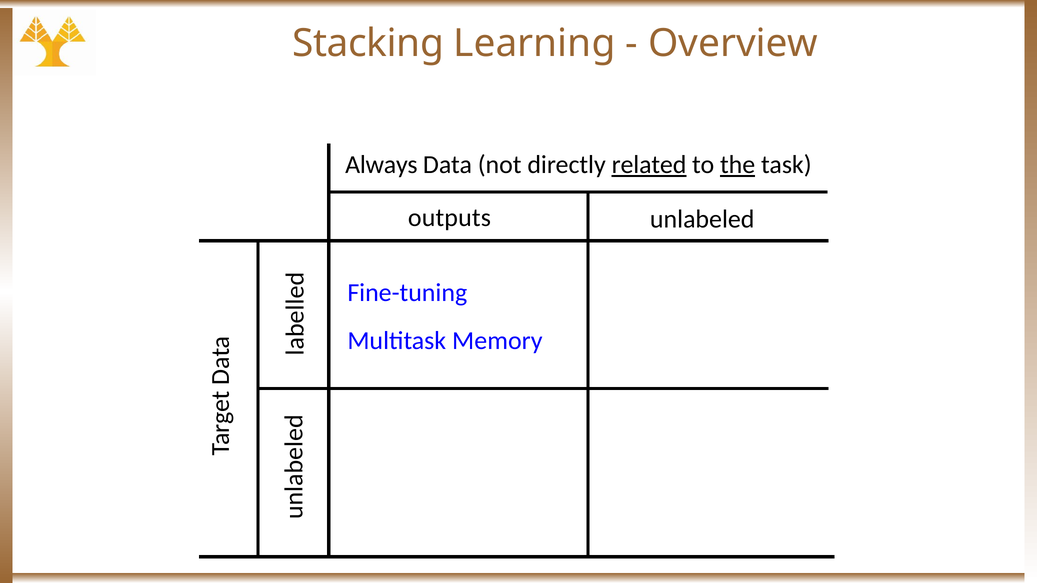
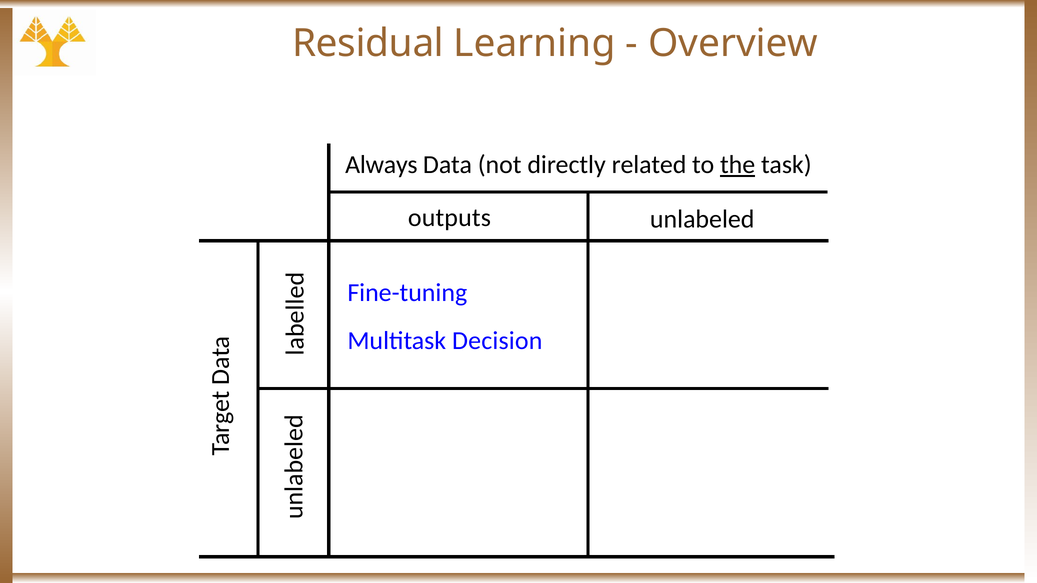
Stacking: Stacking -> Residual (368, 43)
related underline: present -> none (649, 165)
Memory: Memory -> Decision (497, 341)
